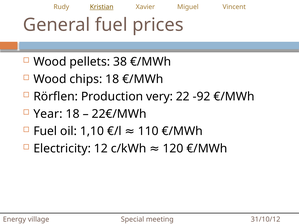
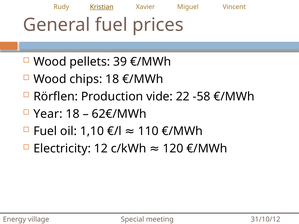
38: 38 -> 39 (120, 62)
very: very -> vide (160, 97)
-92: -92 -> -58 (202, 97)
22€/MWh: 22€/MWh -> 62€/MWh (119, 114)
